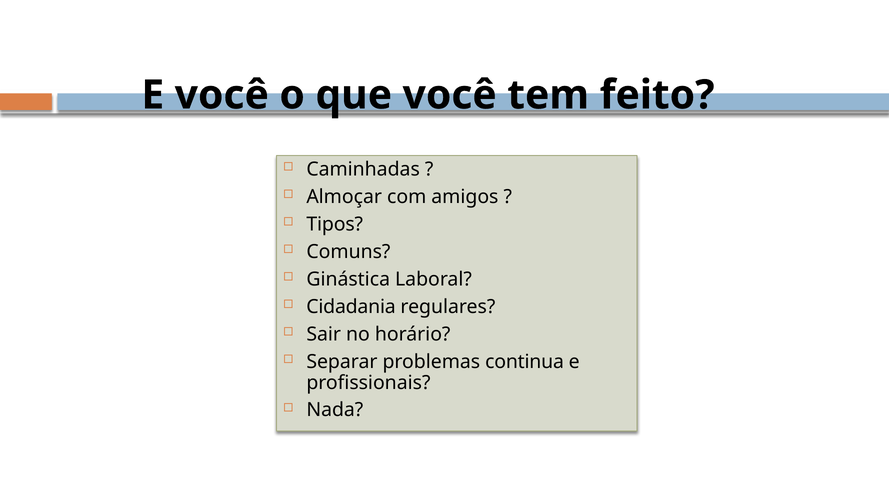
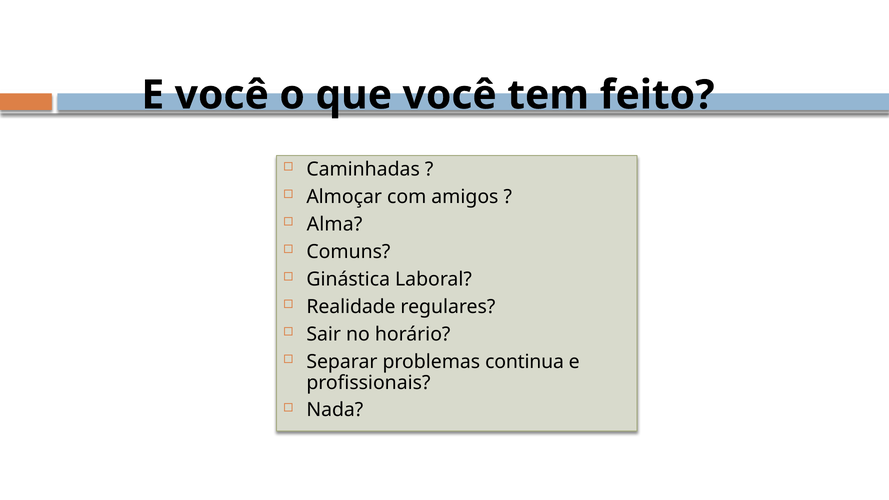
Tipos: Tipos -> Alma (335, 224)
Cidadania: Cidadania -> Realidade (351, 307)
